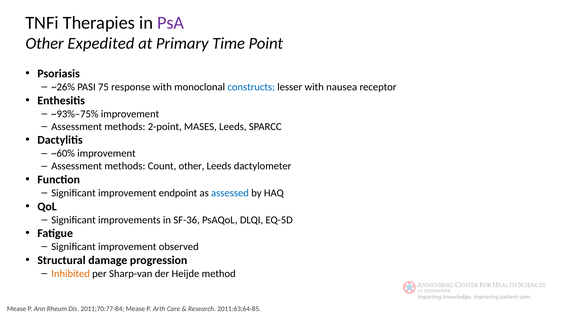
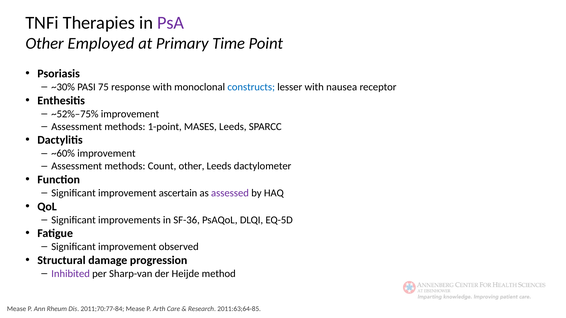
Expedited: Expedited -> Employed (101, 44)
~26%: ~26% -> ~30% (63, 87)
~93%–75%: ~93%–75% -> ~52%–75% (75, 114)
2-point: 2-point -> 1-point (165, 127)
endpoint: endpoint -> ascertain (178, 193)
assessed colour: blue -> purple (230, 193)
Inhibited colour: orange -> purple (71, 274)
